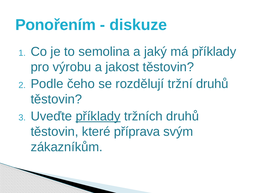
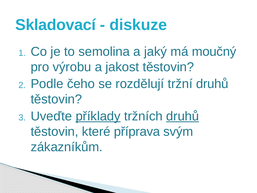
Ponořením: Ponořením -> Skladovací (56, 25)
má příklady: příklady -> moučný (214, 52)
druhů underline: none -> present (183, 116)
